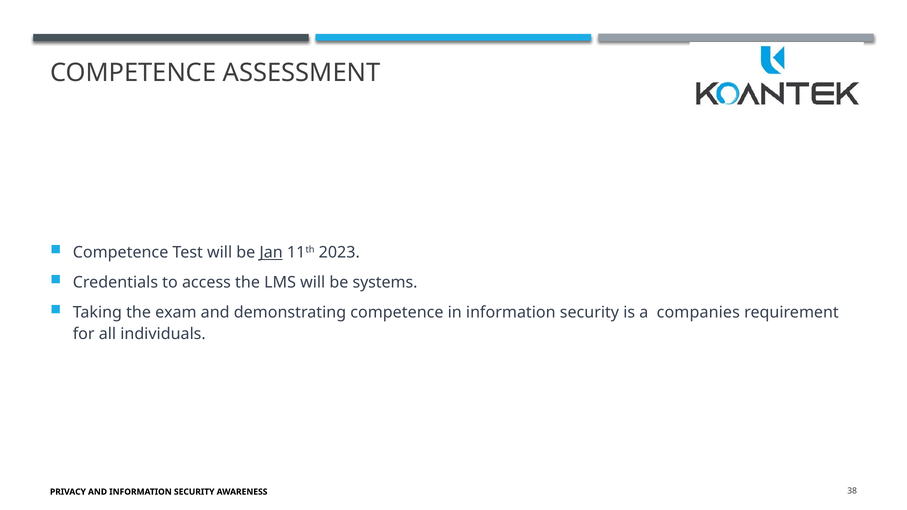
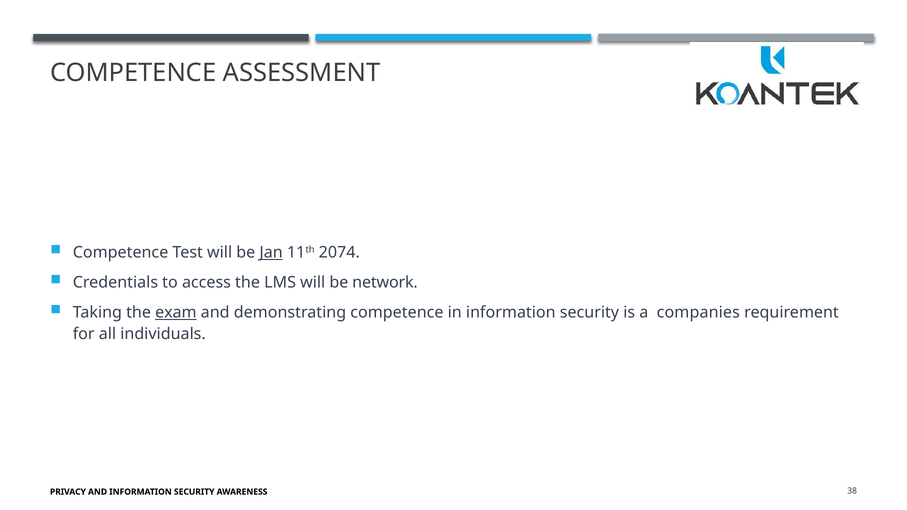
2023: 2023 -> 2074 (339, 253)
systems: systems -> network (385, 283)
exam underline: none -> present (176, 313)
